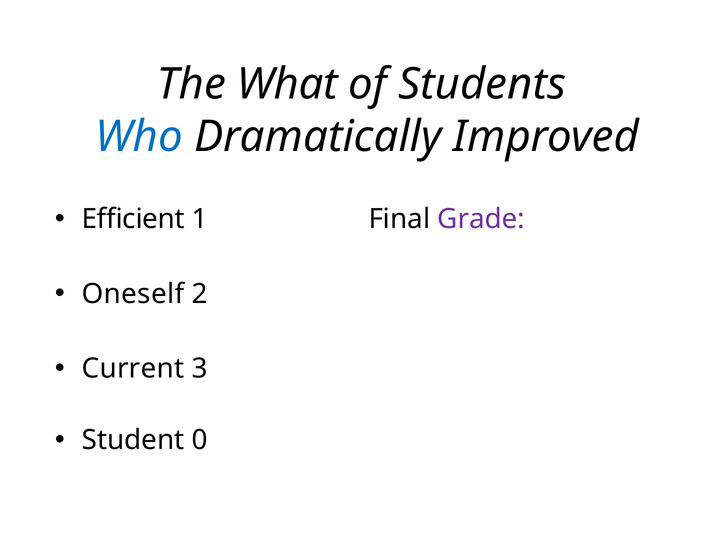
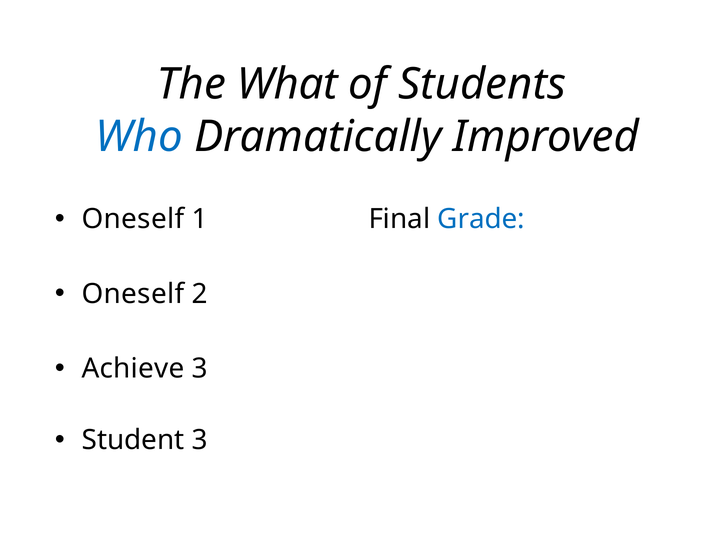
Efficient: Efficient -> Oneself (133, 219)
Grade colour: purple -> blue (481, 219)
Current: Current -> Achieve (133, 368)
Student 0: 0 -> 3 (200, 440)
